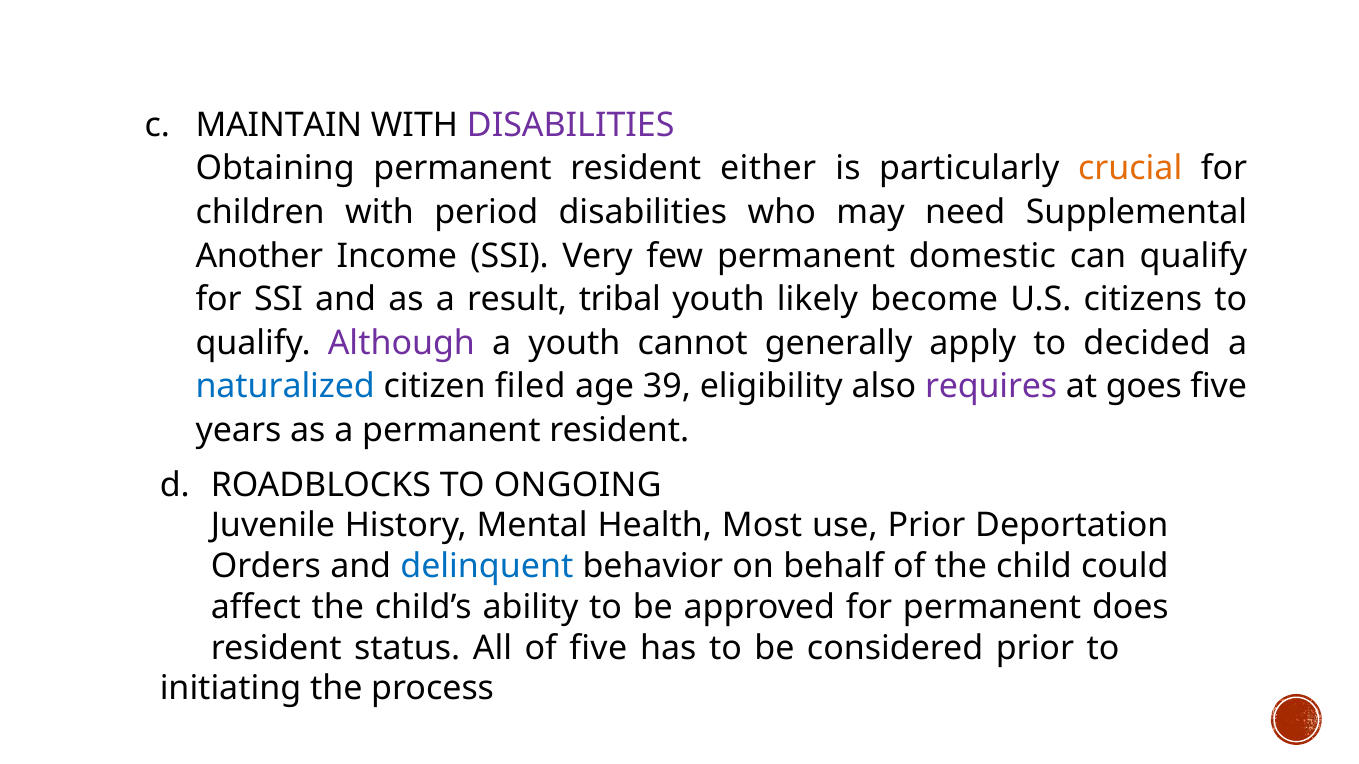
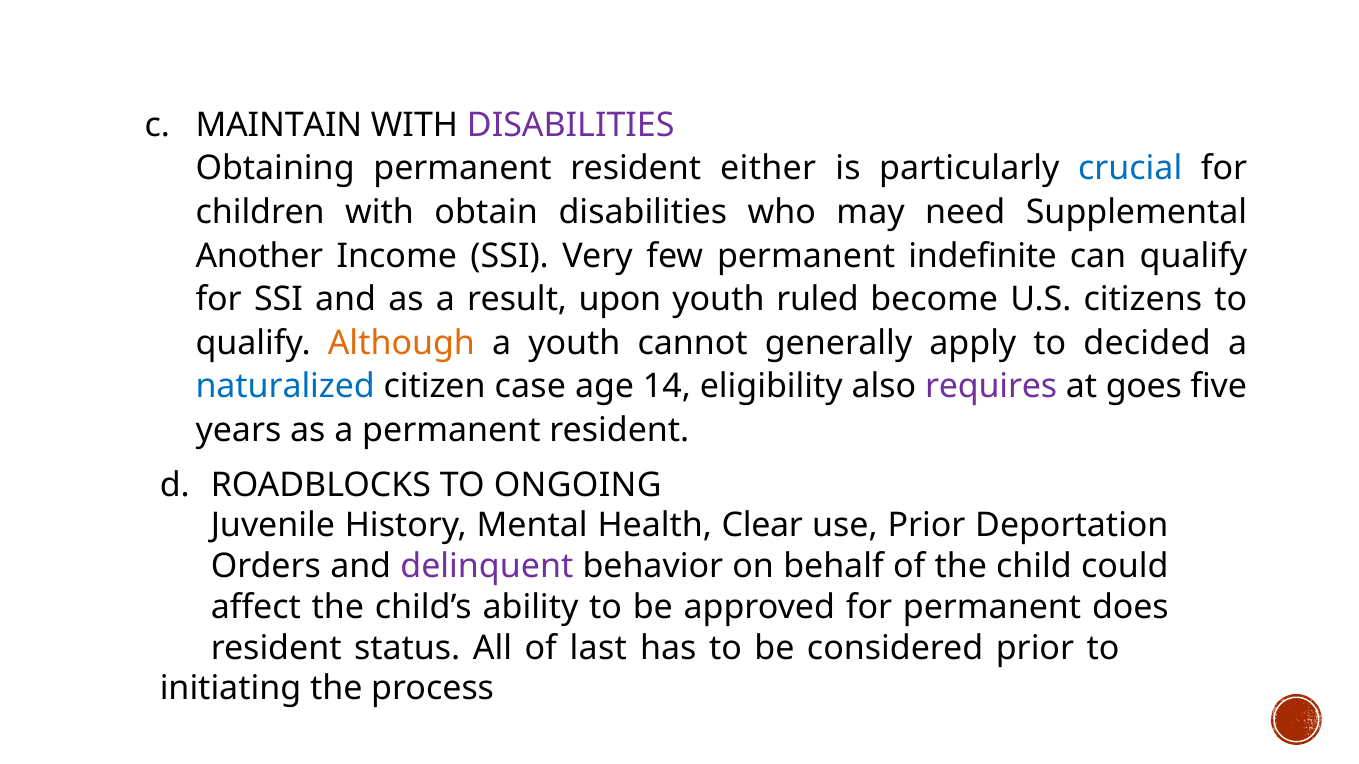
crucial colour: orange -> blue (1130, 169)
period: period -> obtain (486, 212)
domestic: domestic -> indefinite (983, 256)
tribal: tribal -> upon (620, 300)
likely: likely -> ruled (818, 300)
Although colour: purple -> orange (401, 343)
filed: filed -> case (530, 387)
39: 39 -> 14 (667, 387)
Most: Most -> Clear (762, 526)
delinquent colour: blue -> purple (487, 567)
of five: five -> last (598, 648)
